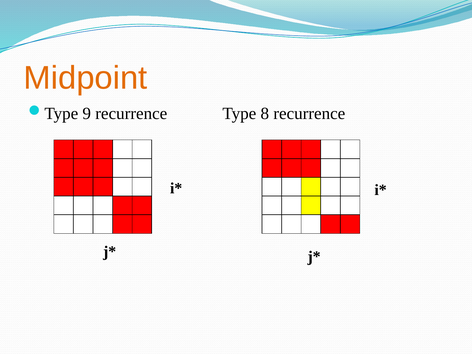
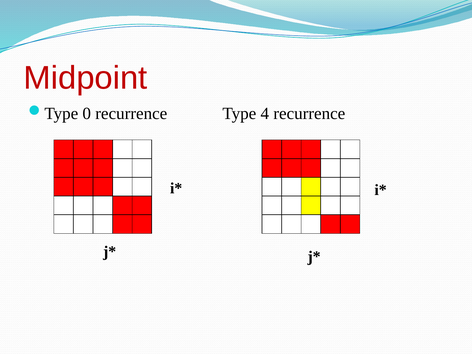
Midpoint colour: orange -> red (85, 78)
9: 9 -> 0 (87, 114)
8: 8 -> 4 (265, 114)
